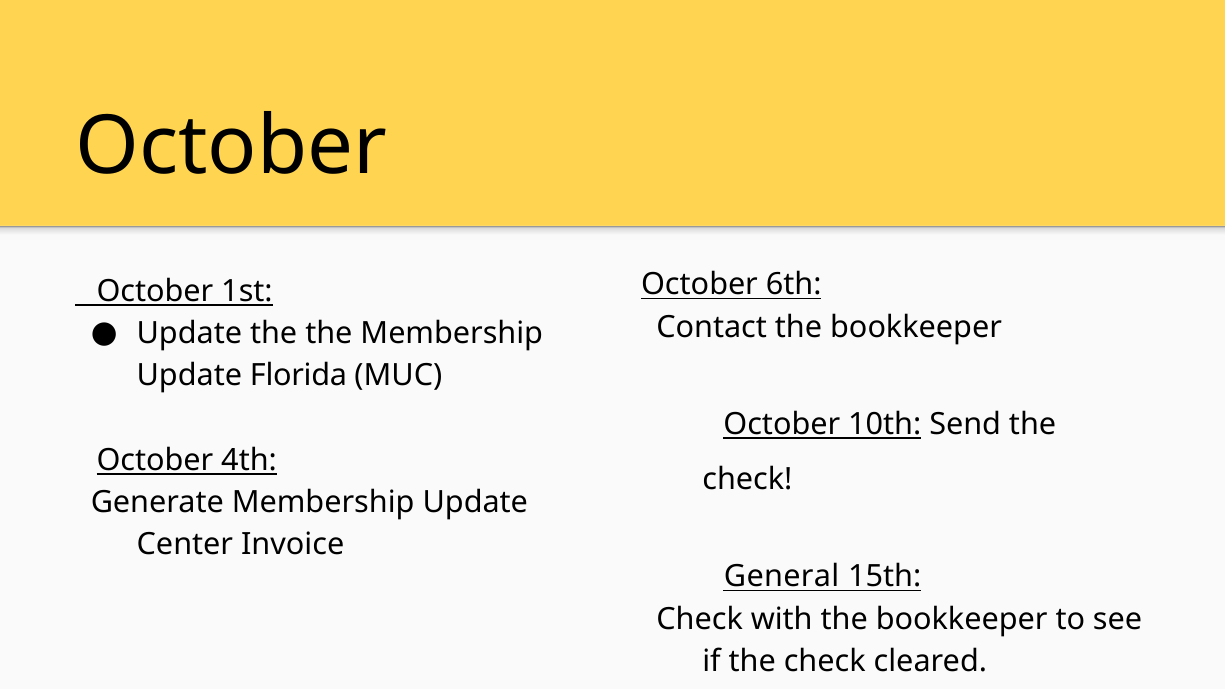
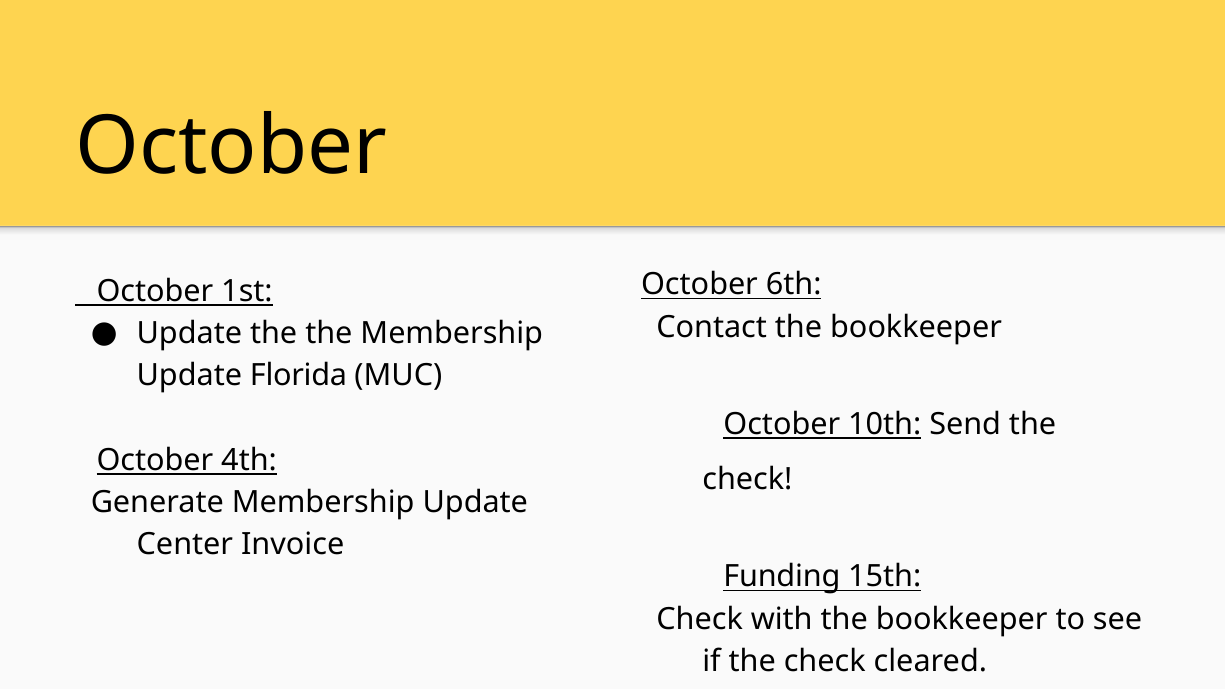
General: General -> Funding (782, 577)
